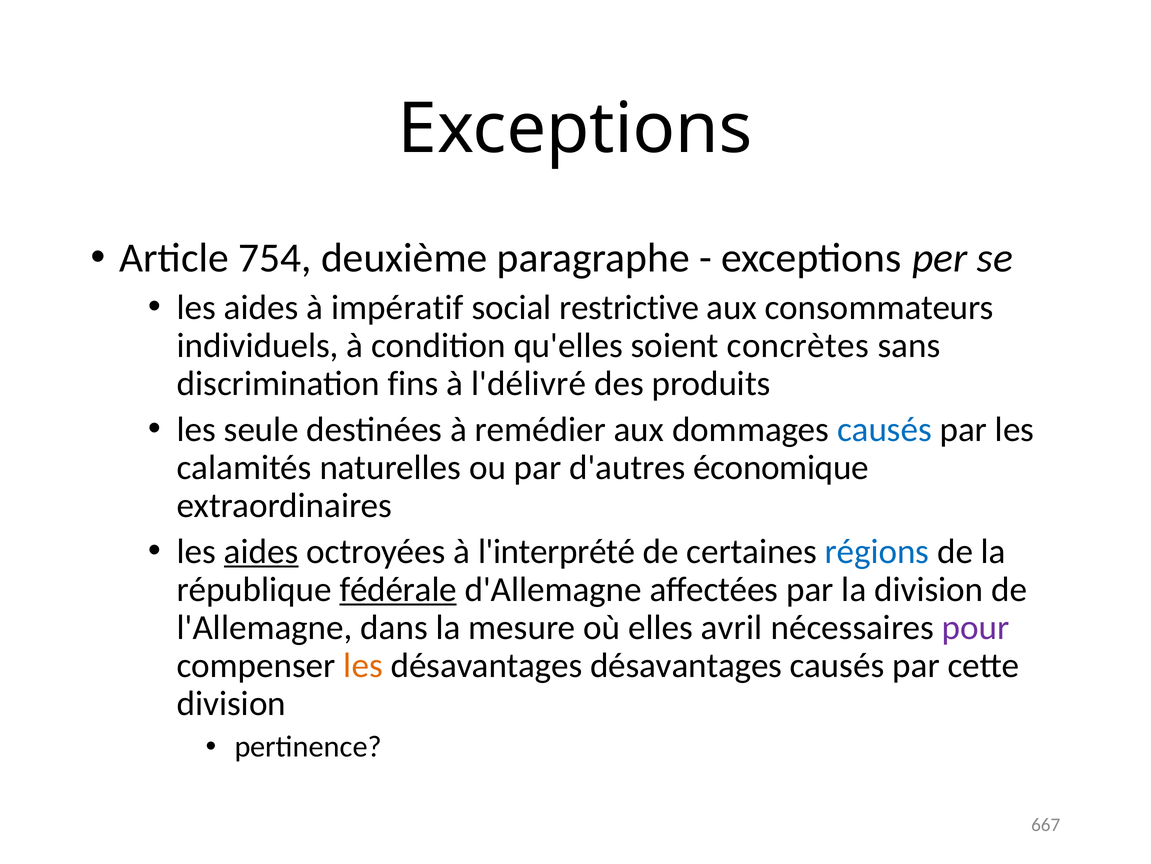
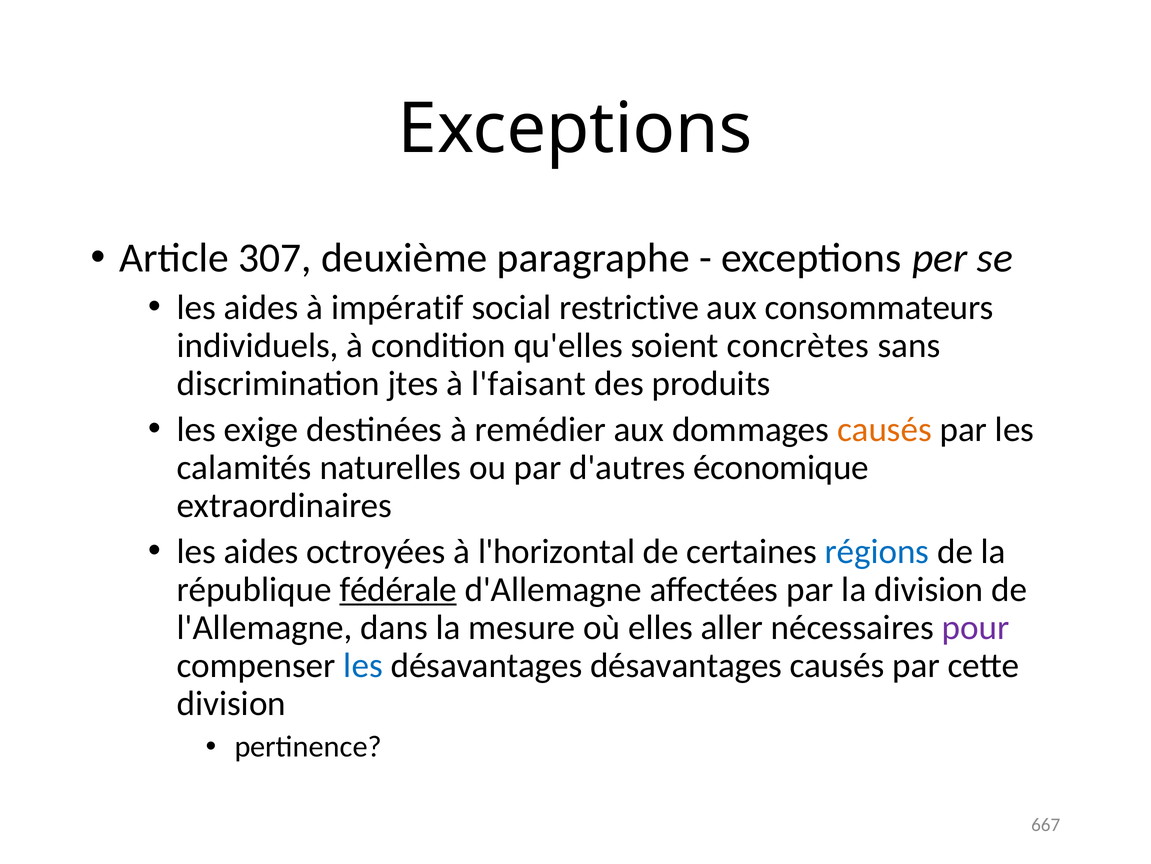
754: 754 -> 307 (275, 258)
fins: fins -> jtes (413, 383)
l'délivré: l'délivré -> l'faisant (529, 383)
seule: seule -> exige (261, 429)
causés colour: blue -> orange (884, 429)
aides underline: present -> none (261, 551)
l'interprété: l'interprété -> l'horizontal (557, 551)
avril: avril -> aller (732, 627)
les colour: orange -> blue (363, 665)
